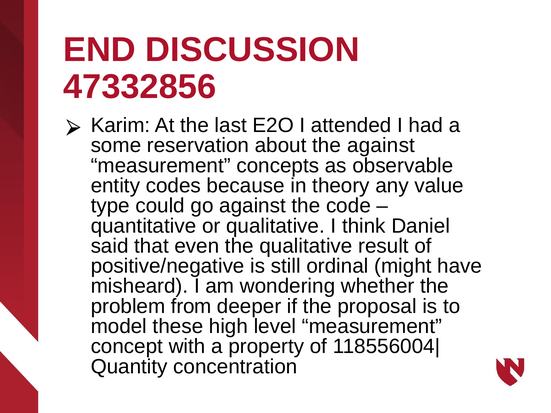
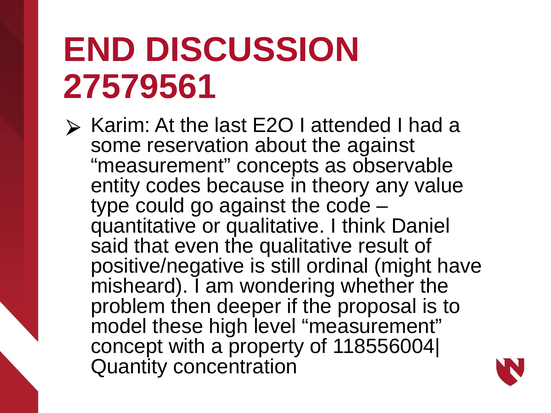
47332856: 47332856 -> 27579561 (140, 87)
from: from -> then (191, 306)
